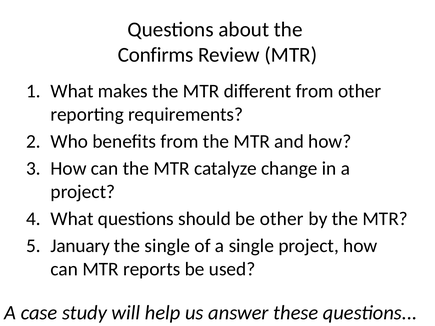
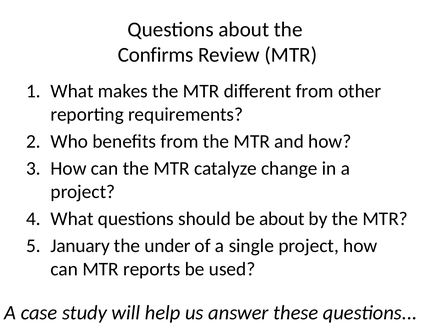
be other: other -> about (282, 219)
the single: single -> under (167, 246)
